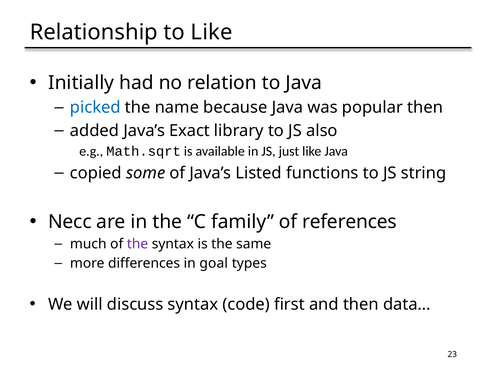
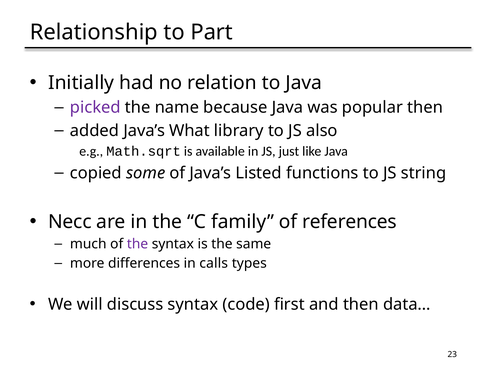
to Like: Like -> Part (212, 32)
picked colour: blue -> purple (95, 107)
Exact: Exact -> What (190, 131)
goal: goal -> calls (214, 263)
